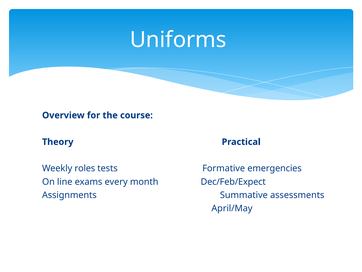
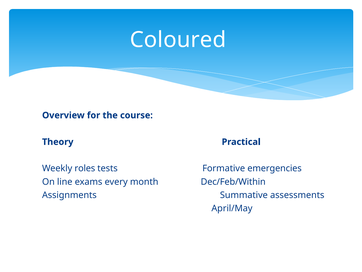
Uniforms: Uniforms -> Coloured (178, 40)
Dec/Feb/Expect: Dec/Feb/Expect -> Dec/Feb/Within (233, 181)
